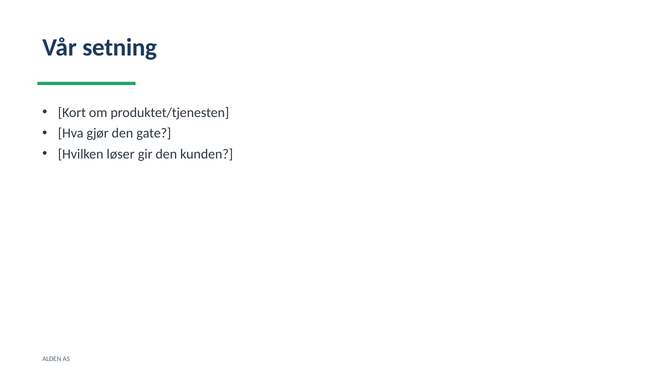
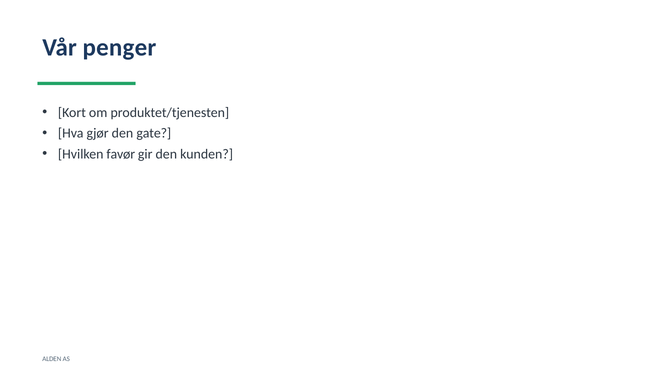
setning: setning -> penger (119, 47)
løser: løser -> favør (121, 154)
